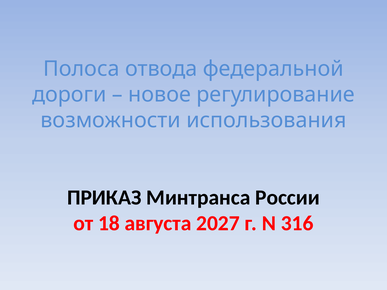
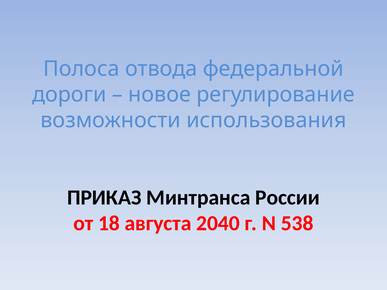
2027: 2027 -> 2040 (218, 224)
316: 316 -> 538 (297, 224)
